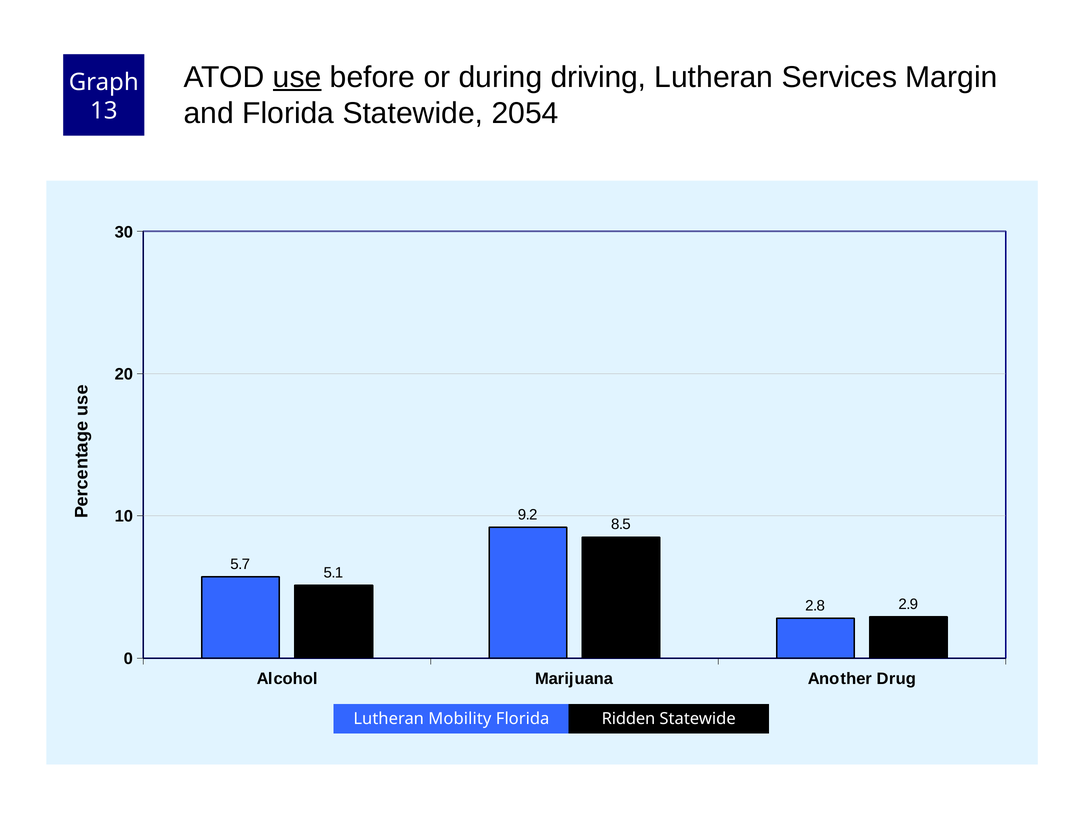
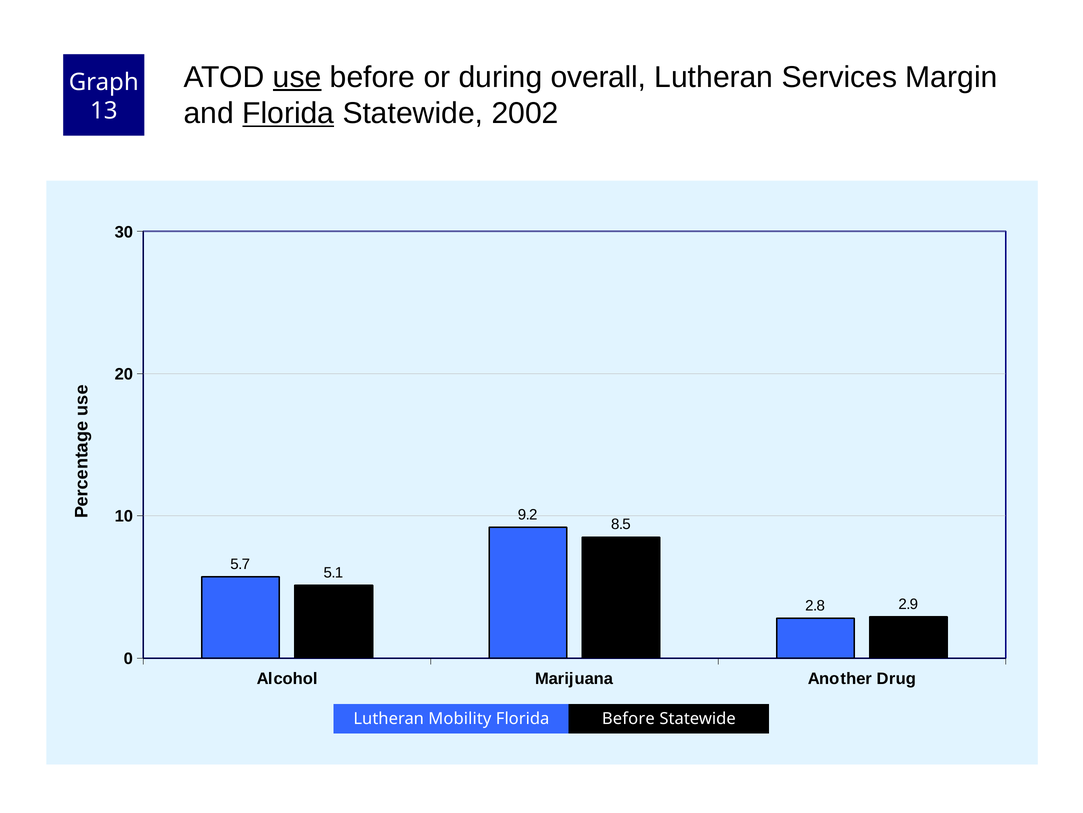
driving: driving -> overall (598, 77)
Florida underline: none -> present (288, 113)
2054: 2054 -> 2002 (525, 113)
Florida Ridden: Ridden -> Before (628, 718)
